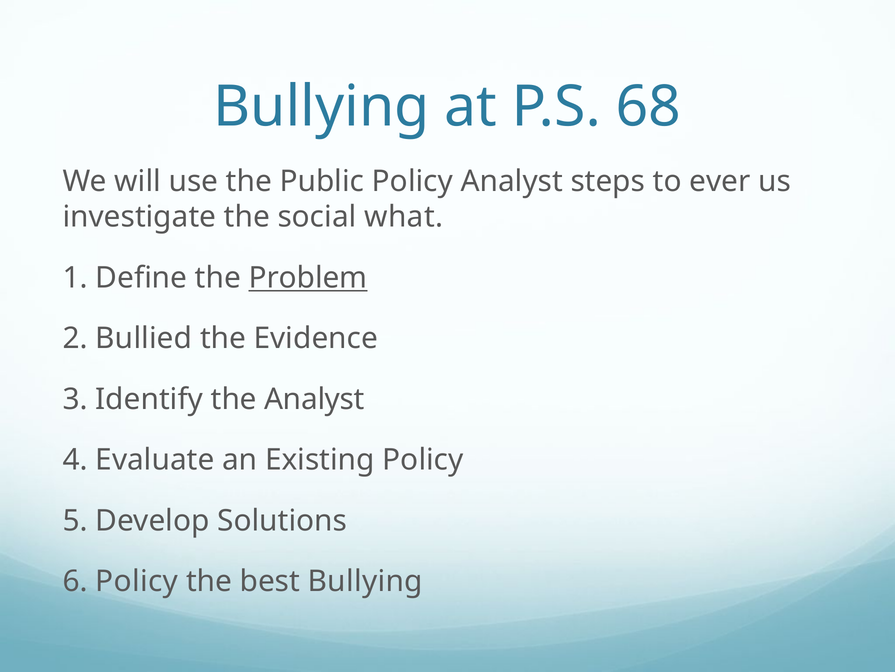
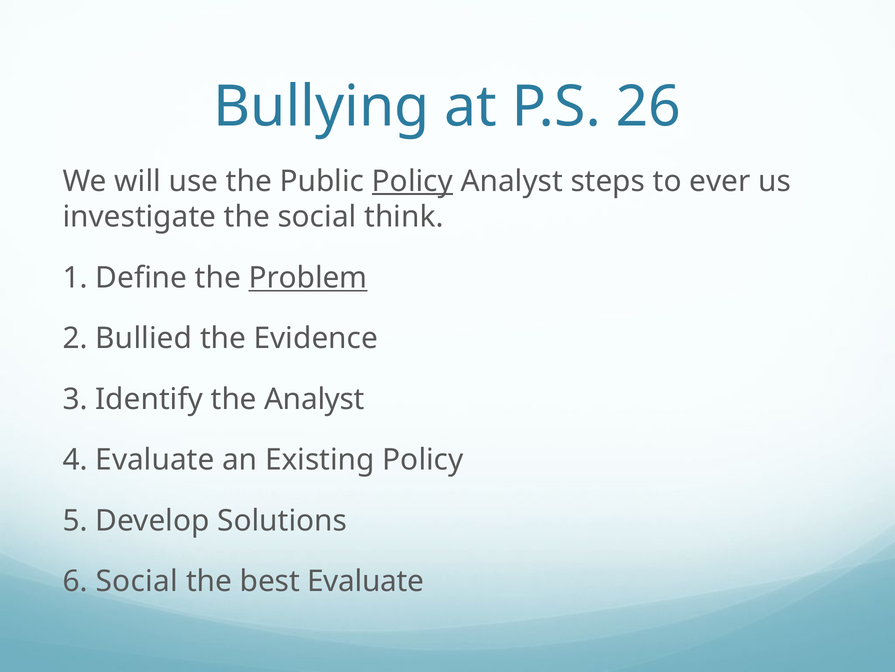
68: 68 -> 26 (648, 107)
Policy underline: none -> present (412, 181)
what: what -> think (404, 217)
6 Policy: Policy -> Social (137, 581)
best Bullying: Bullying -> Evaluate (366, 581)
